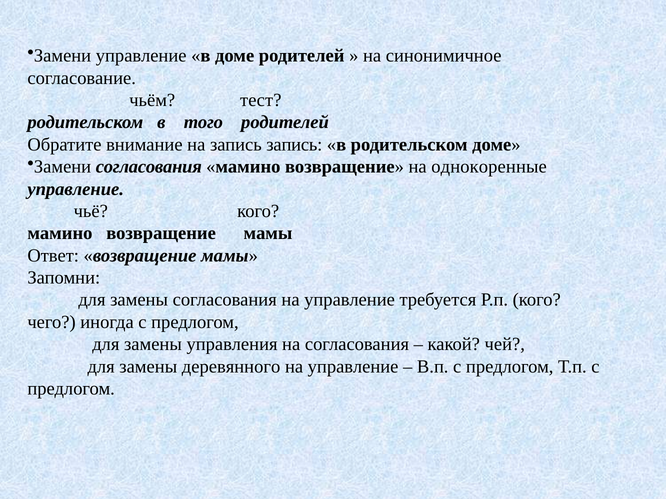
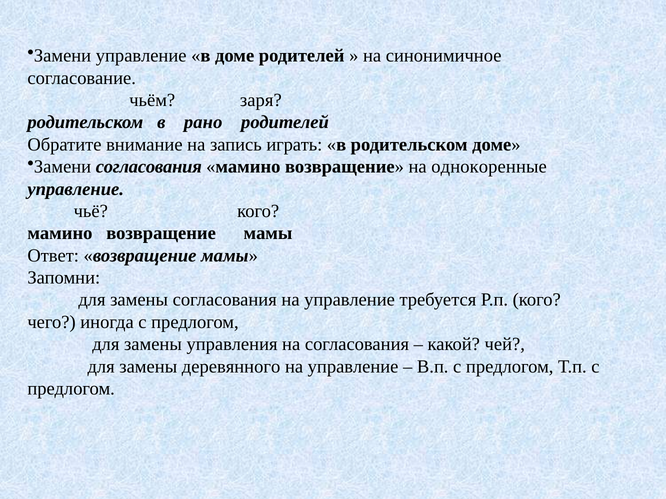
тест: тест -> заря (261, 100)
того: того -> рано (203, 122)
запись запись: запись -> играть (294, 145)
